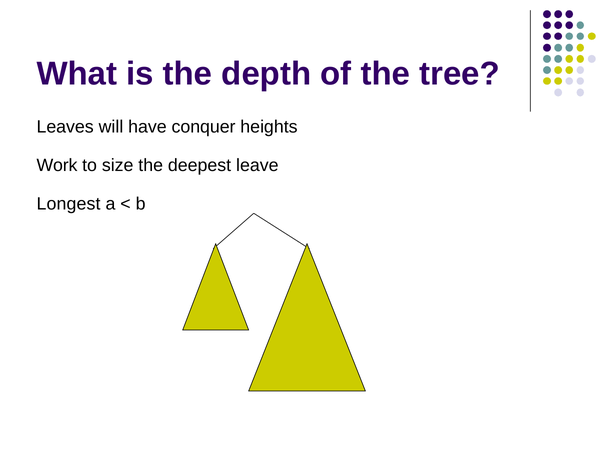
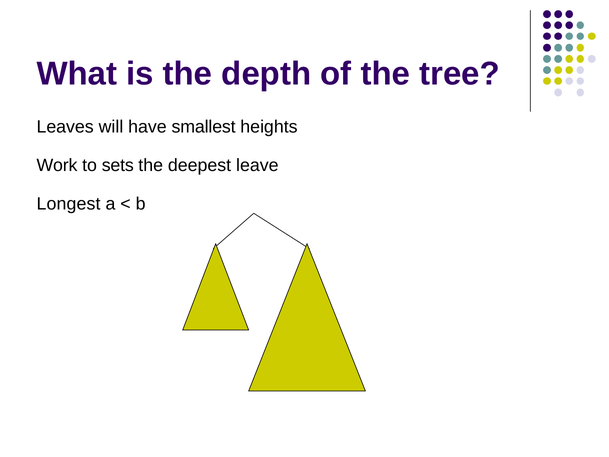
conquer: conquer -> smallest (204, 127)
size: size -> sets (118, 165)
